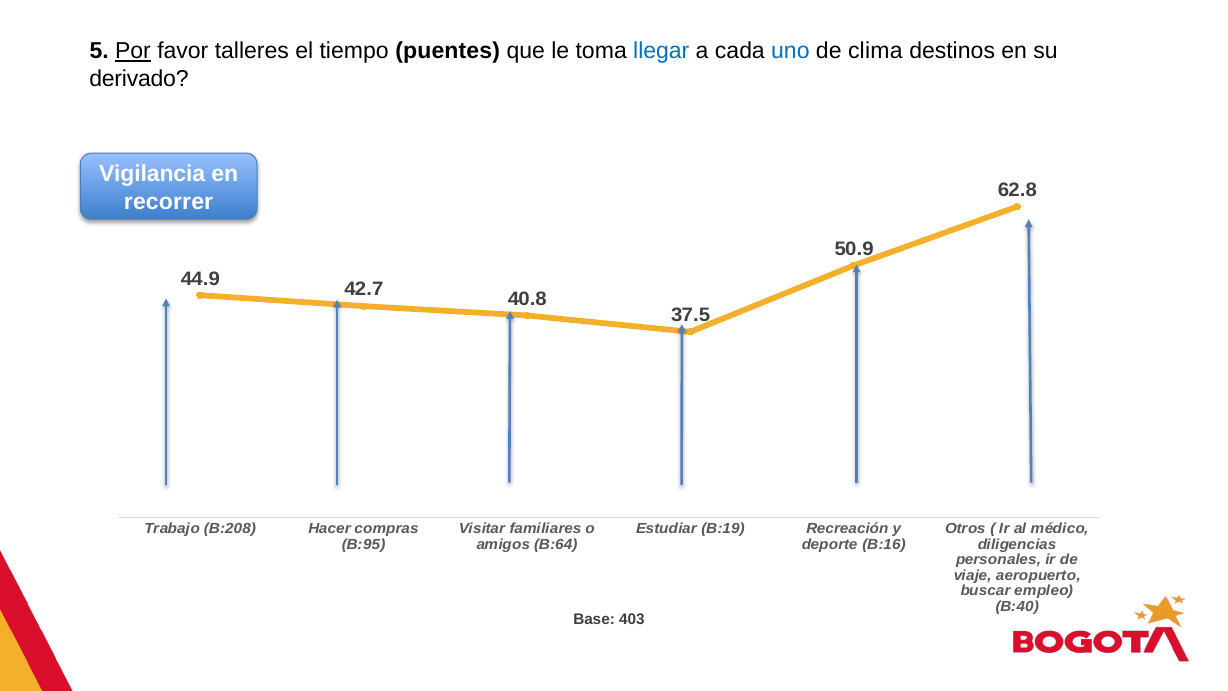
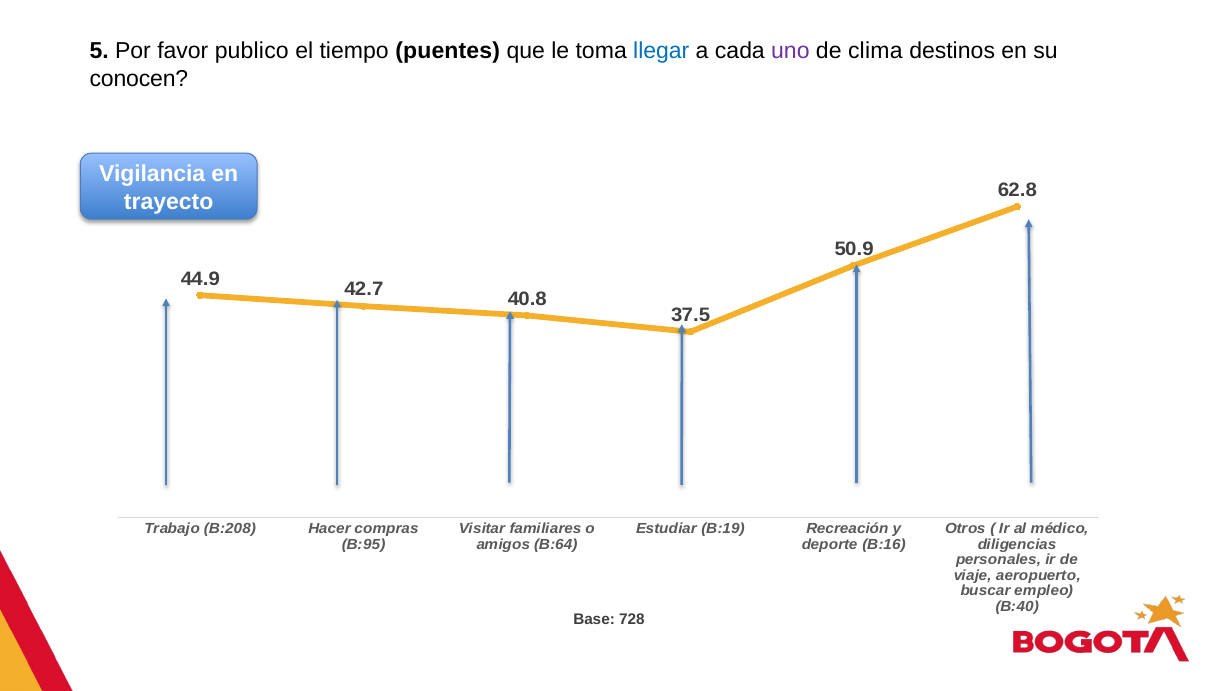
Por underline: present -> none (133, 51)
talleres: talleres -> publico (252, 51)
uno colour: blue -> purple (790, 51)
derivado: derivado -> conocen (139, 79)
recorrer: recorrer -> trayecto (169, 202)
403: 403 -> 728 (632, 619)
